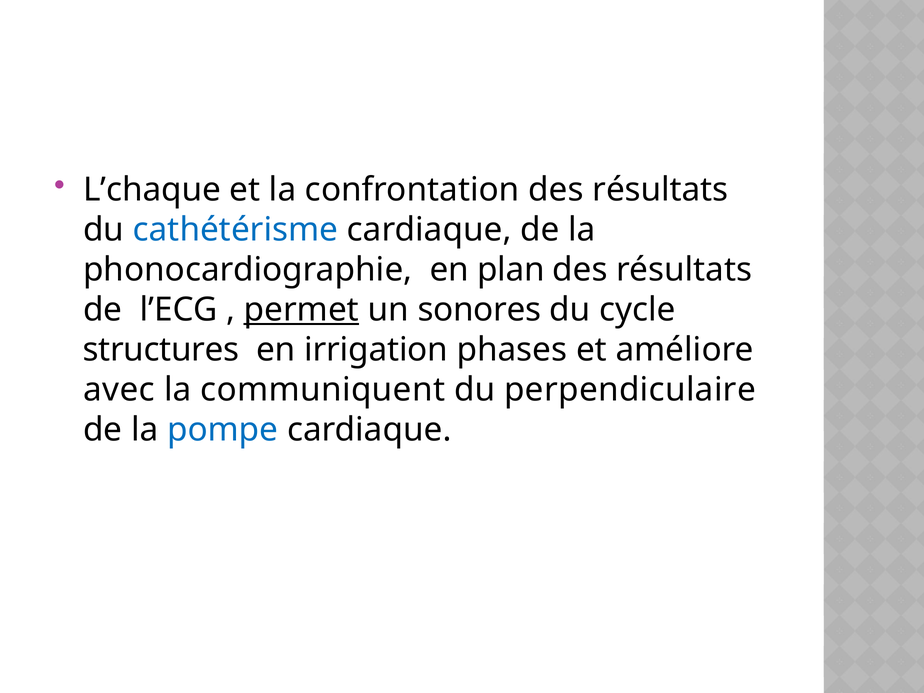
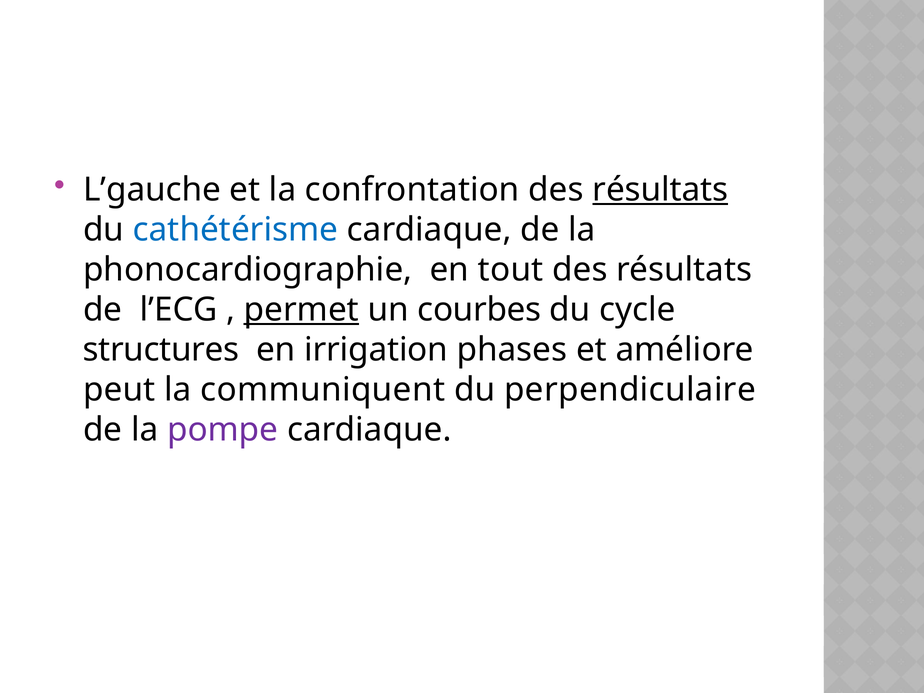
L’chaque: L’chaque -> L’gauche (152, 190)
résultats underline: none -> present (660, 190)
plan: plan -> tout (511, 270)
sonores: sonores -> courbes (479, 310)
avec: avec -> peut (119, 390)
pompe colour: blue -> purple (223, 430)
